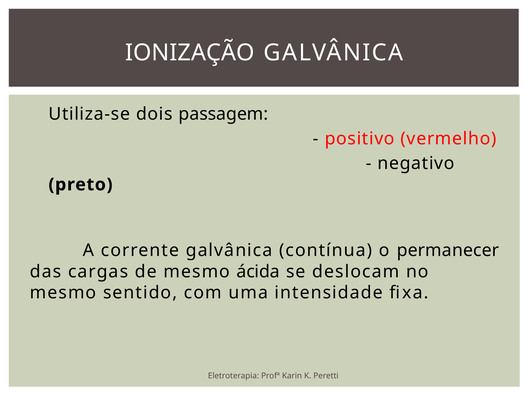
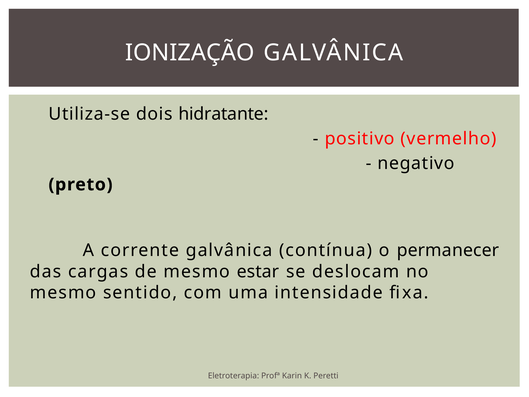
passagem: passagem -> hidratante (223, 114)
ácida: ácida -> estar (258, 271)
